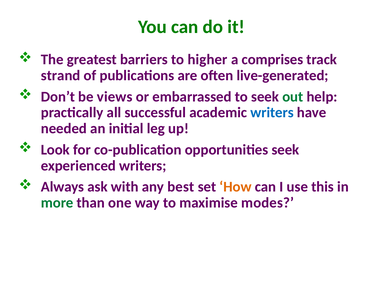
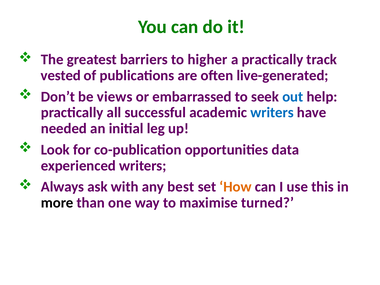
a comprises: comprises -> practically (273, 60)
strand: strand -> vested (61, 76)
out colour: green -> blue (293, 97)
opportunities seek: seek -> data (285, 150)
more colour: green -> black (57, 203)
modes: modes -> turned (267, 203)
